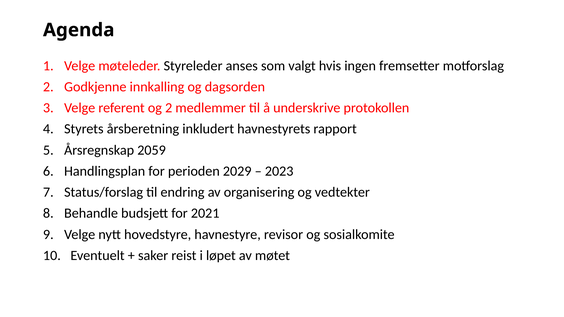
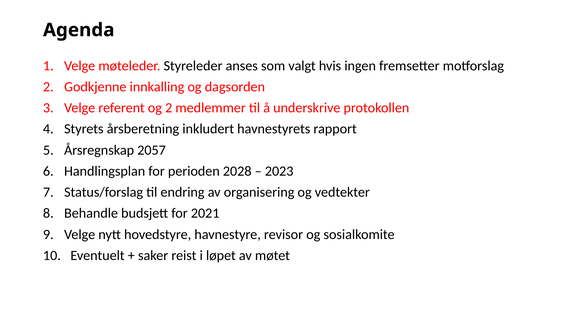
2059: 2059 -> 2057 (152, 150)
2029: 2029 -> 2028 (237, 171)
